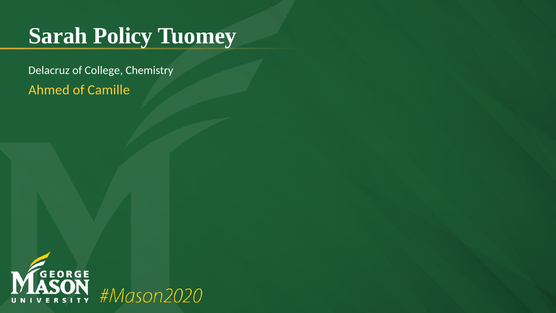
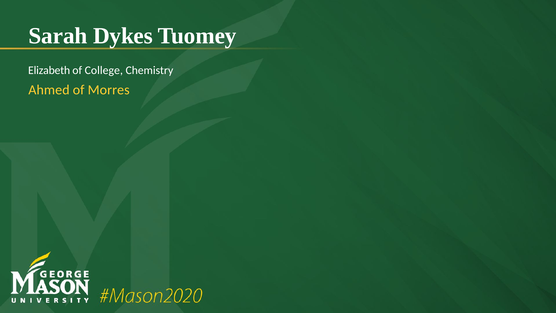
Policy: Policy -> Dykes (123, 36)
Delacruz: Delacruz -> Elizabeth (49, 70)
Camille: Camille -> Morres (109, 90)
